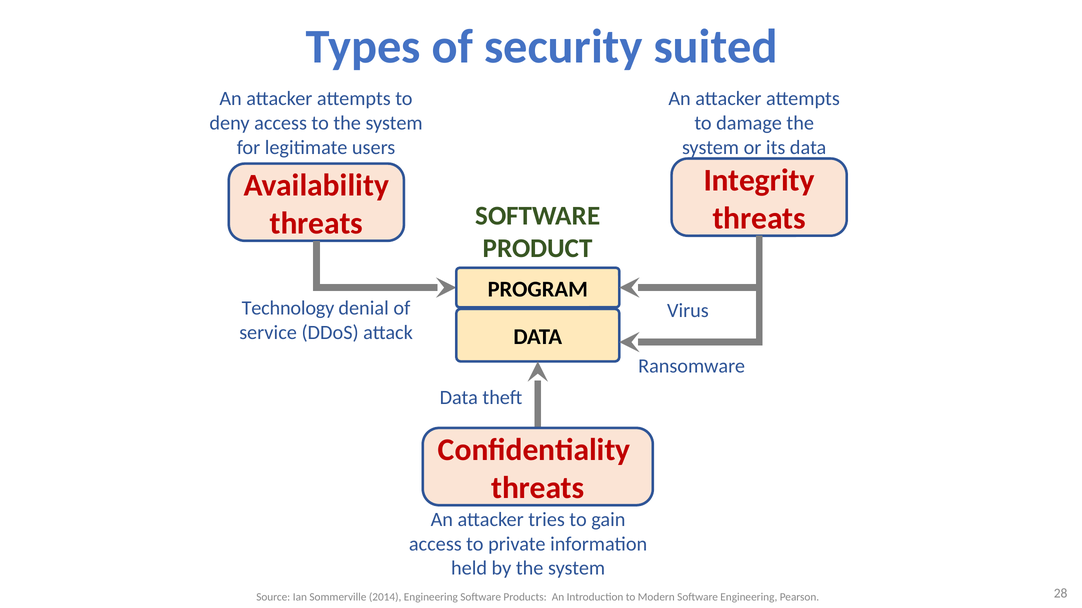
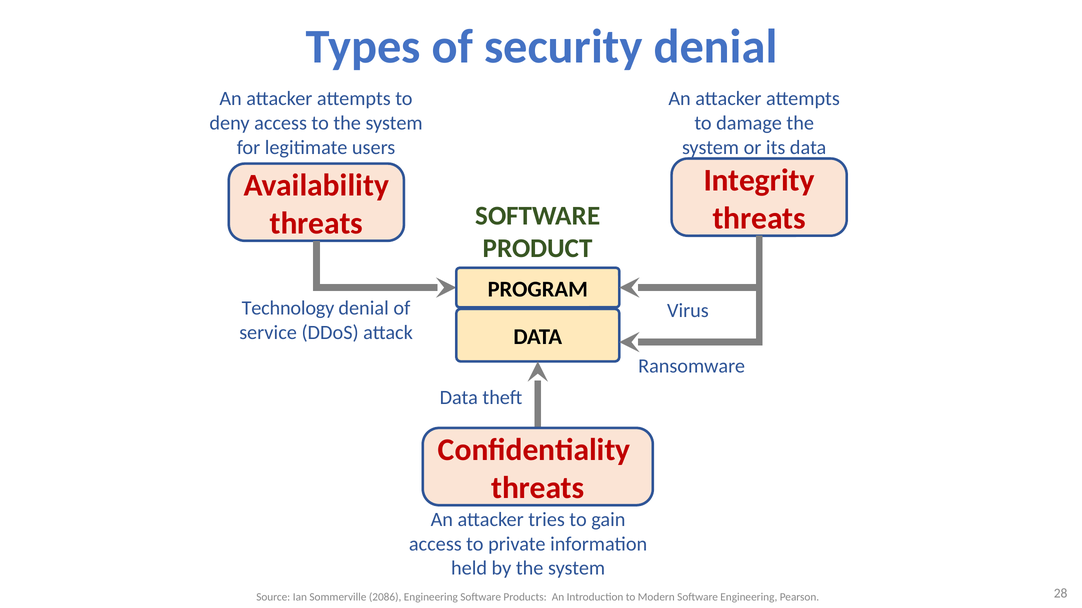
security suited: suited -> denial (716, 47)
2014: 2014 -> 2086 (385, 598)
